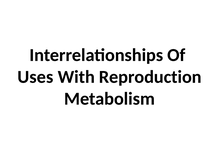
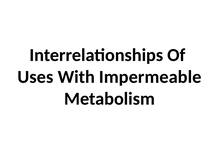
Reproduction: Reproduction -> Impermeable (150, 77)
